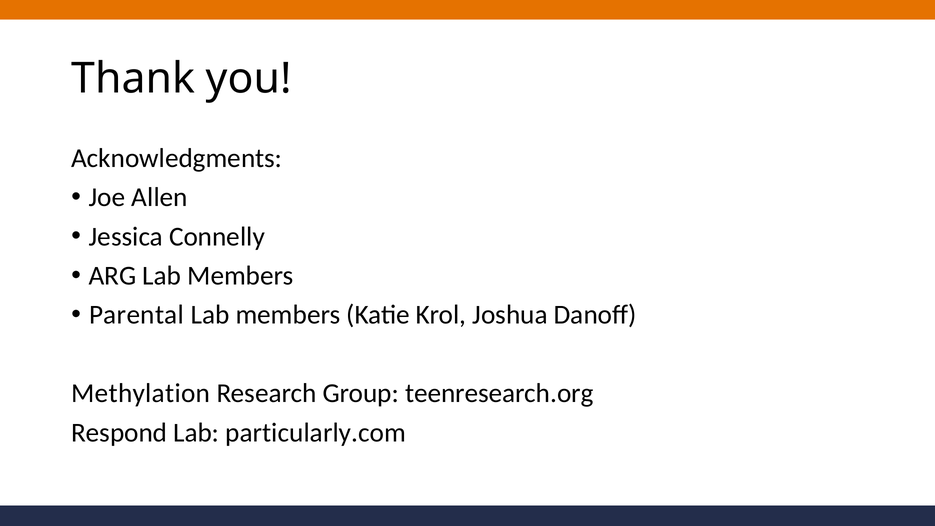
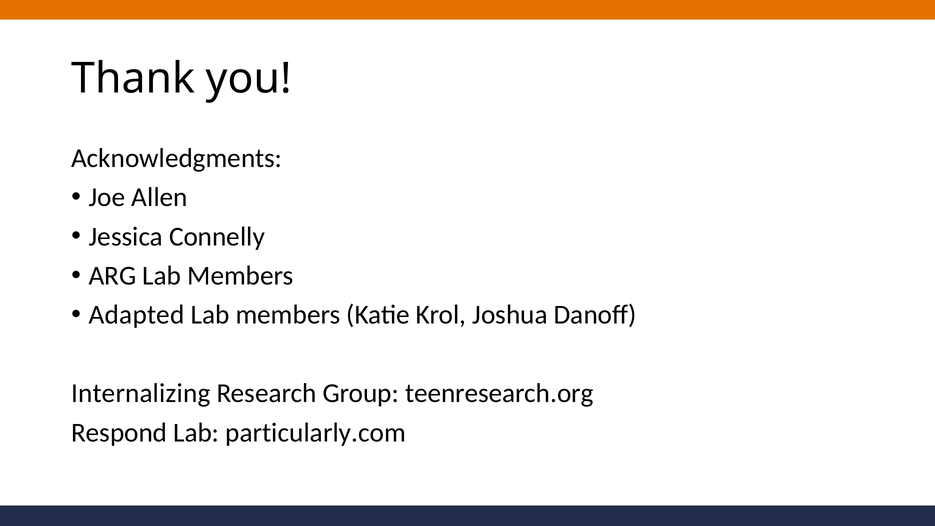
Parental: Parental -> Adapted (137, 315)
Methylation: Methylation -> Internalizing (141, 393)
